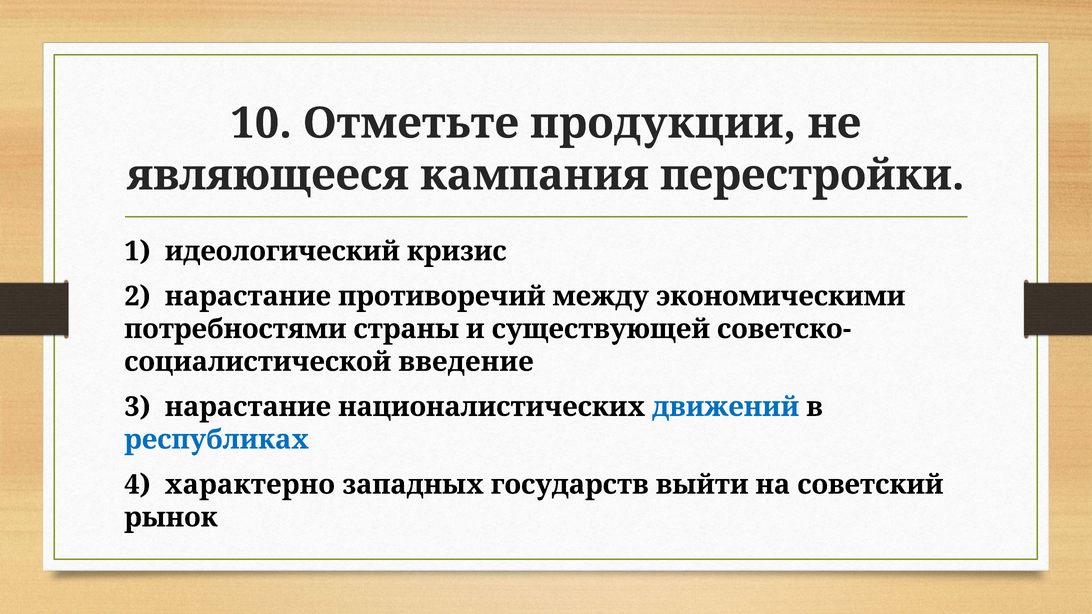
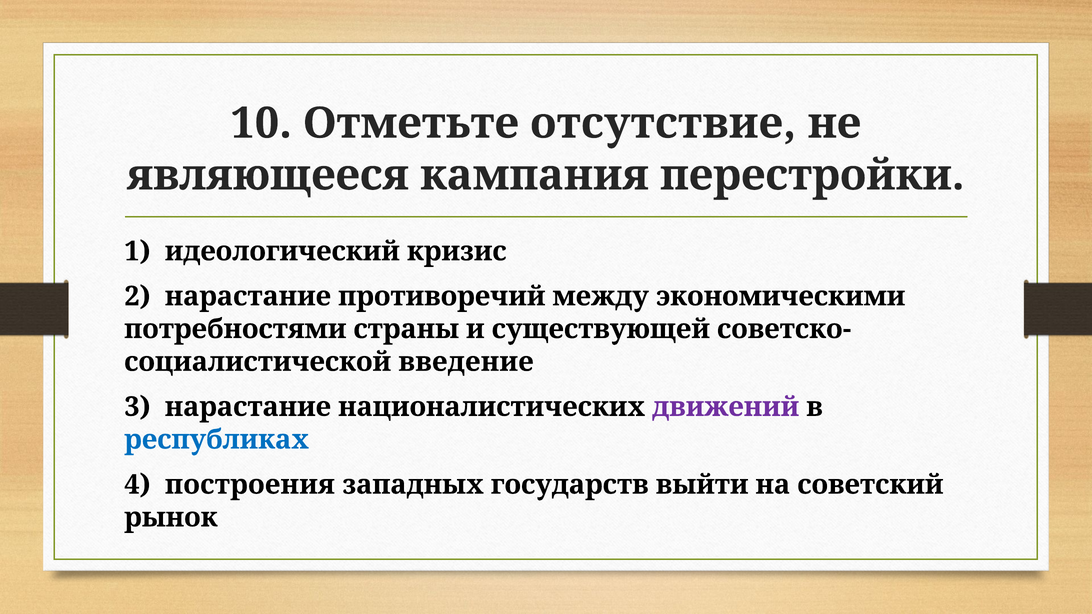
продукции: продукции -> отсутствие (663, 123)
движений colour: blue -> purple (726, 407)
характерно: характерно -> построения (250, 485)
